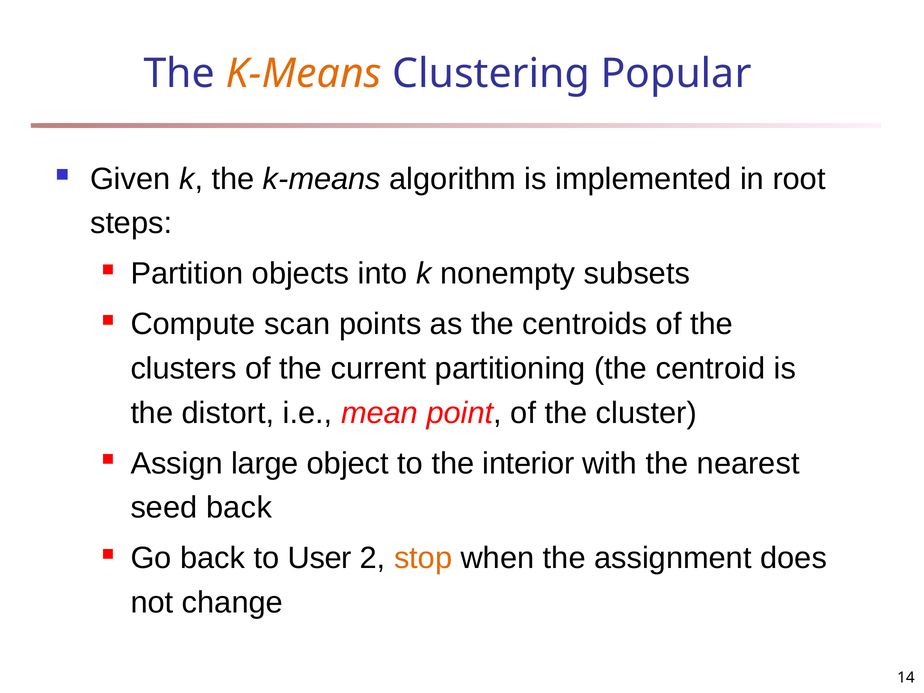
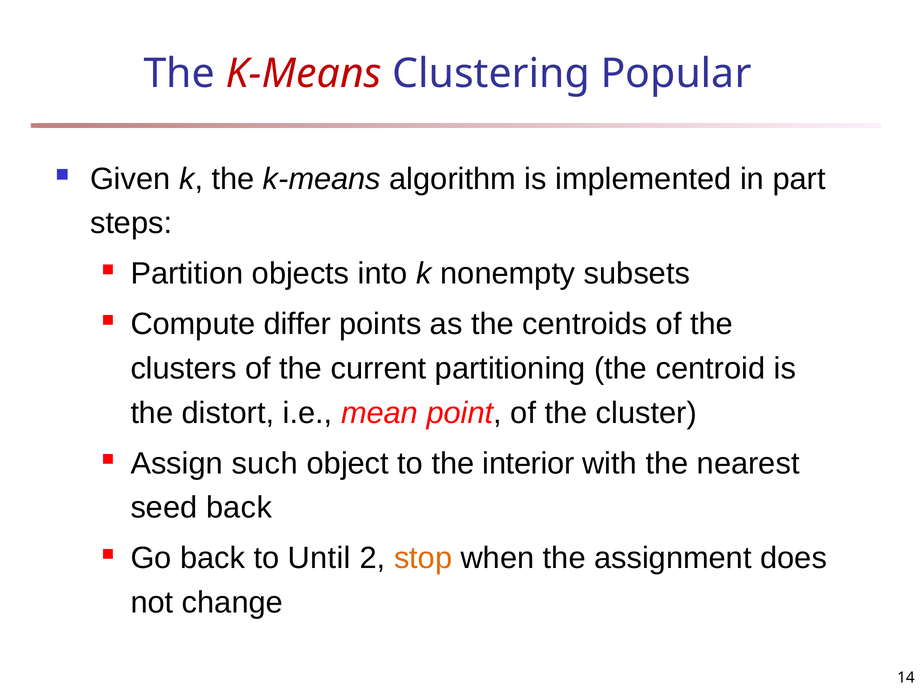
K-Means colour: orange -> red (304, 74)
root: root -> part (799, 179)
scan: scan -> differ (297, 324)
large: large -> such (265, 463)
User: User -> Until (319, 558)
